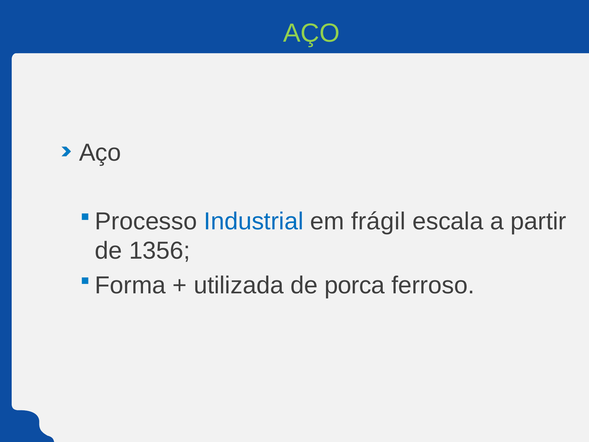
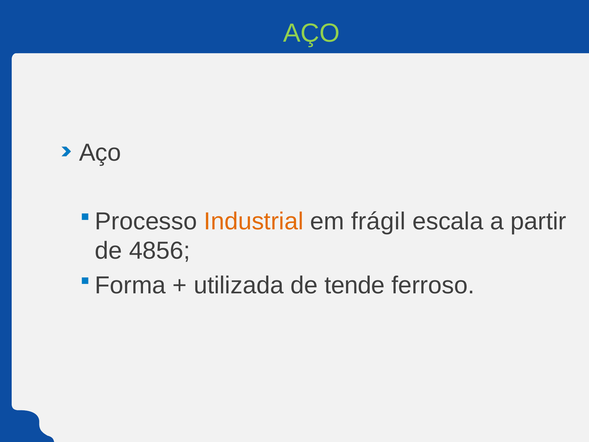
Industrial colour: blue -> orange (254, 221)
1356: 1356 -> 4856 (160, 251)
porca: porca -> tende (355, 285)
